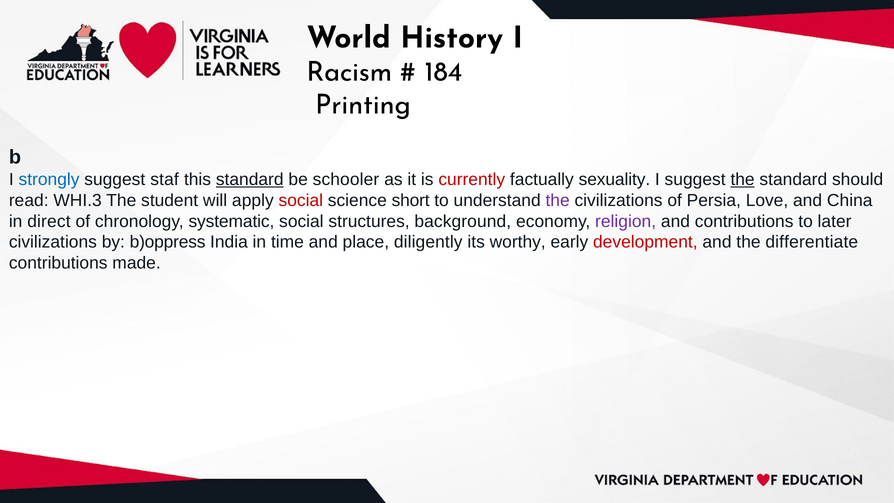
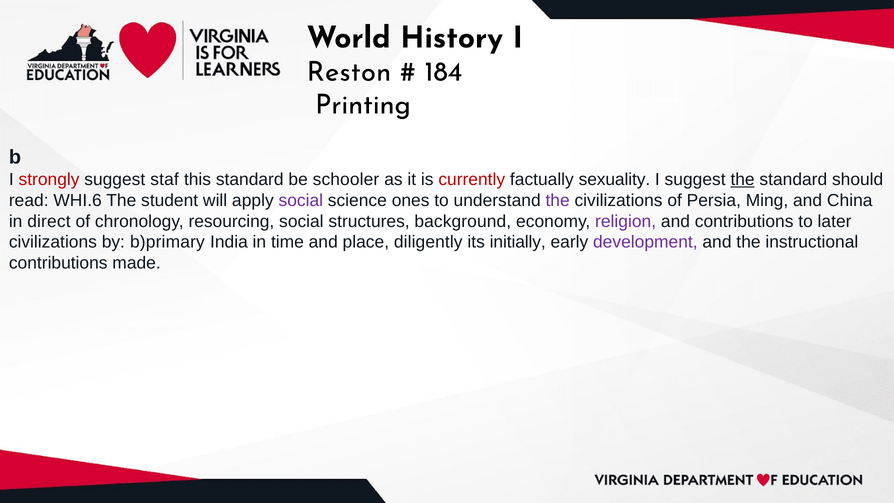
Racism: Racism -> Reston (349, 72)
strongly colour: blue -> red (49, 180)
standard underline: present -> none (250, 180)
WHI.3: WHI.3 -> WHI.6 (78, 200)
social colour: red -> purple (301, 200)
short: short -> ones (411, 200)
Love: Love -> Ming (767, 200)
systematic: systematic -> resourcing (231, 221)
b)oppress: b)oppress -> b)primary (167, 242)
worthy: worthy -> initially (518, 242)
development colour: red -> purple (645, 242)
differentiate: differentiate -> instructional (812, 242)
